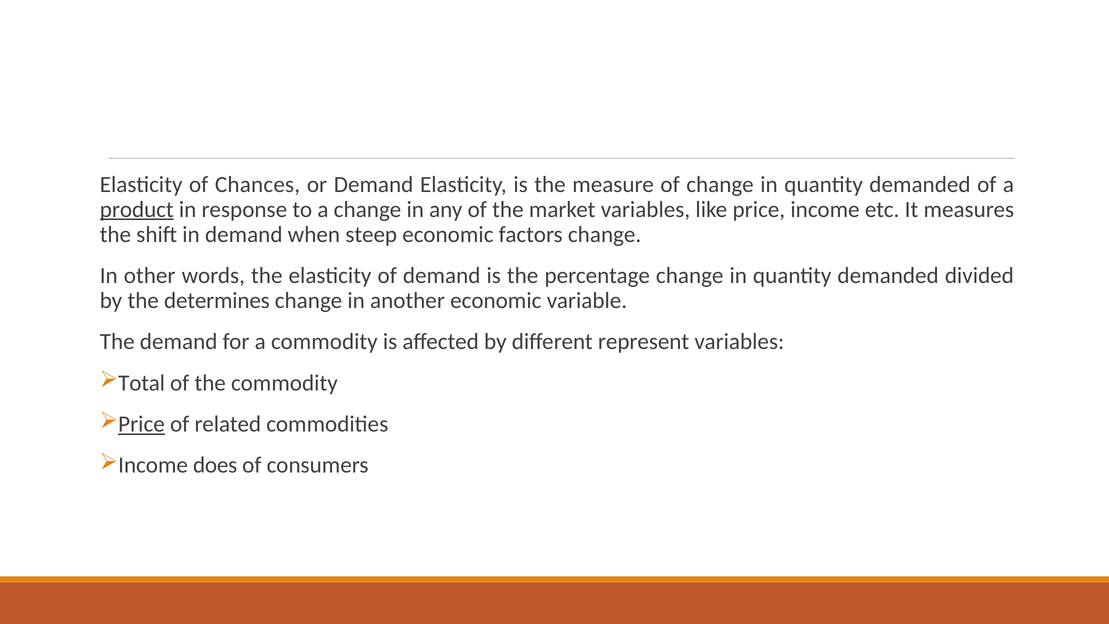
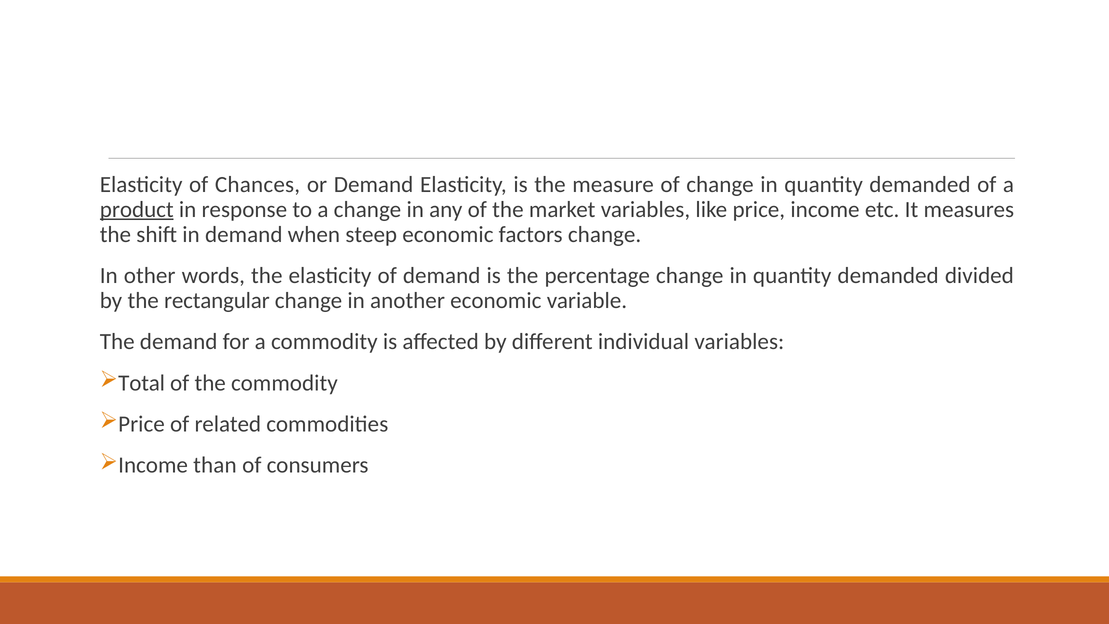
determines: determines -> rectangular (217, 301)
represent: represent -> individual (644, 342)
Price underline: present -> none (141, 424)
does: does -> than (215, 465)
